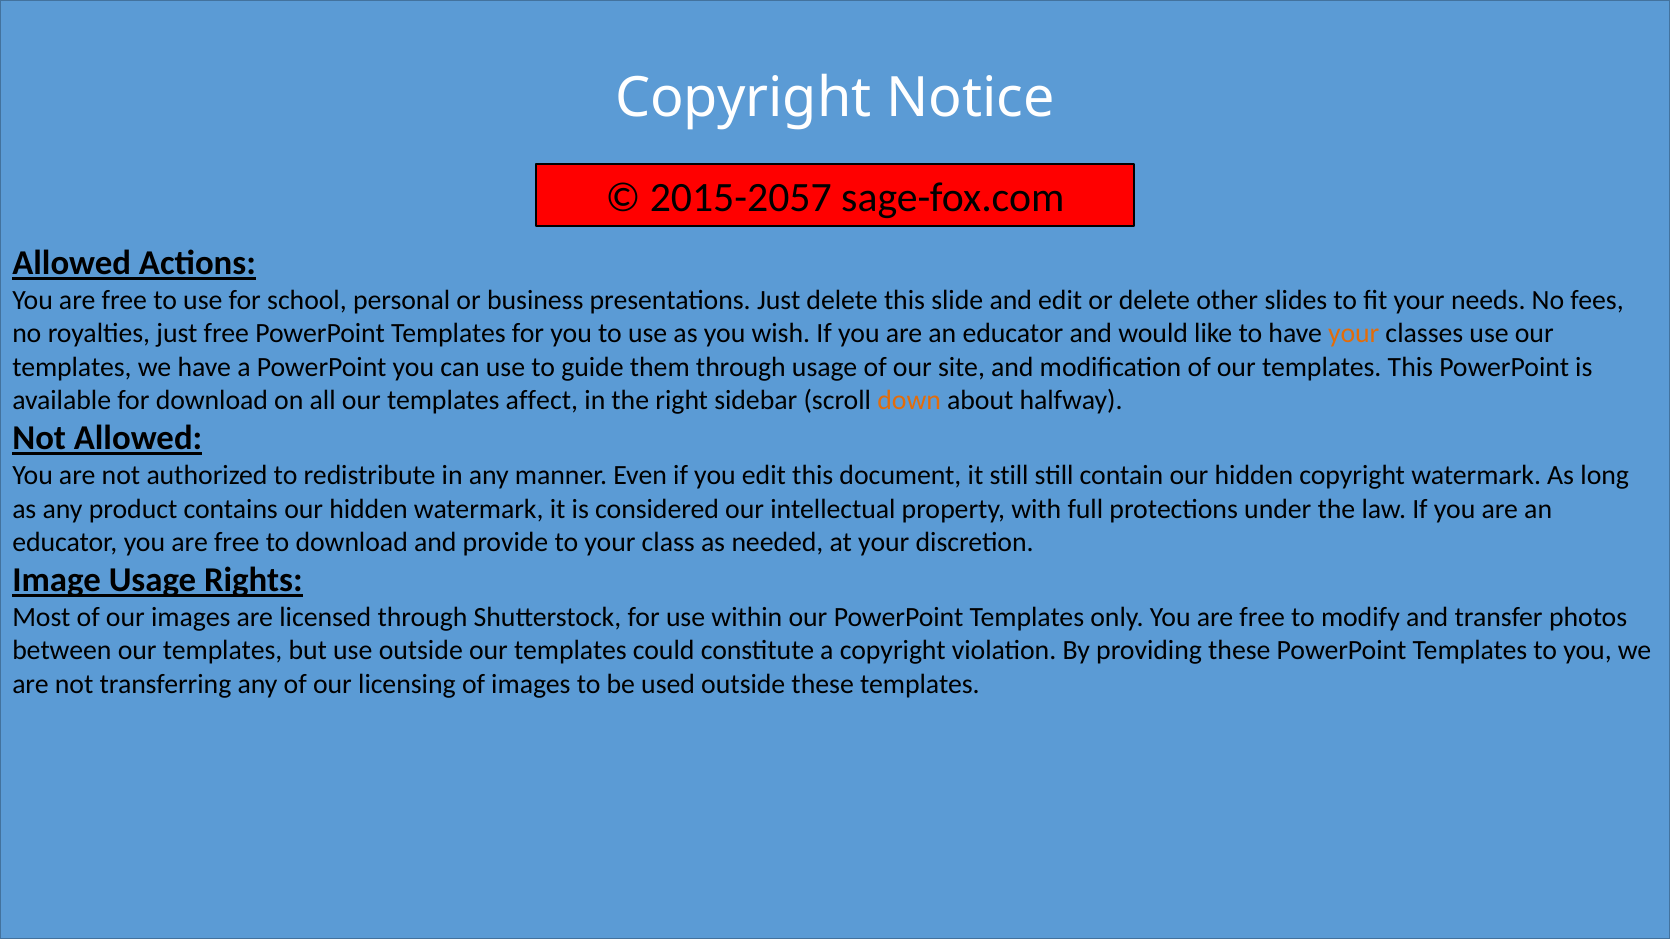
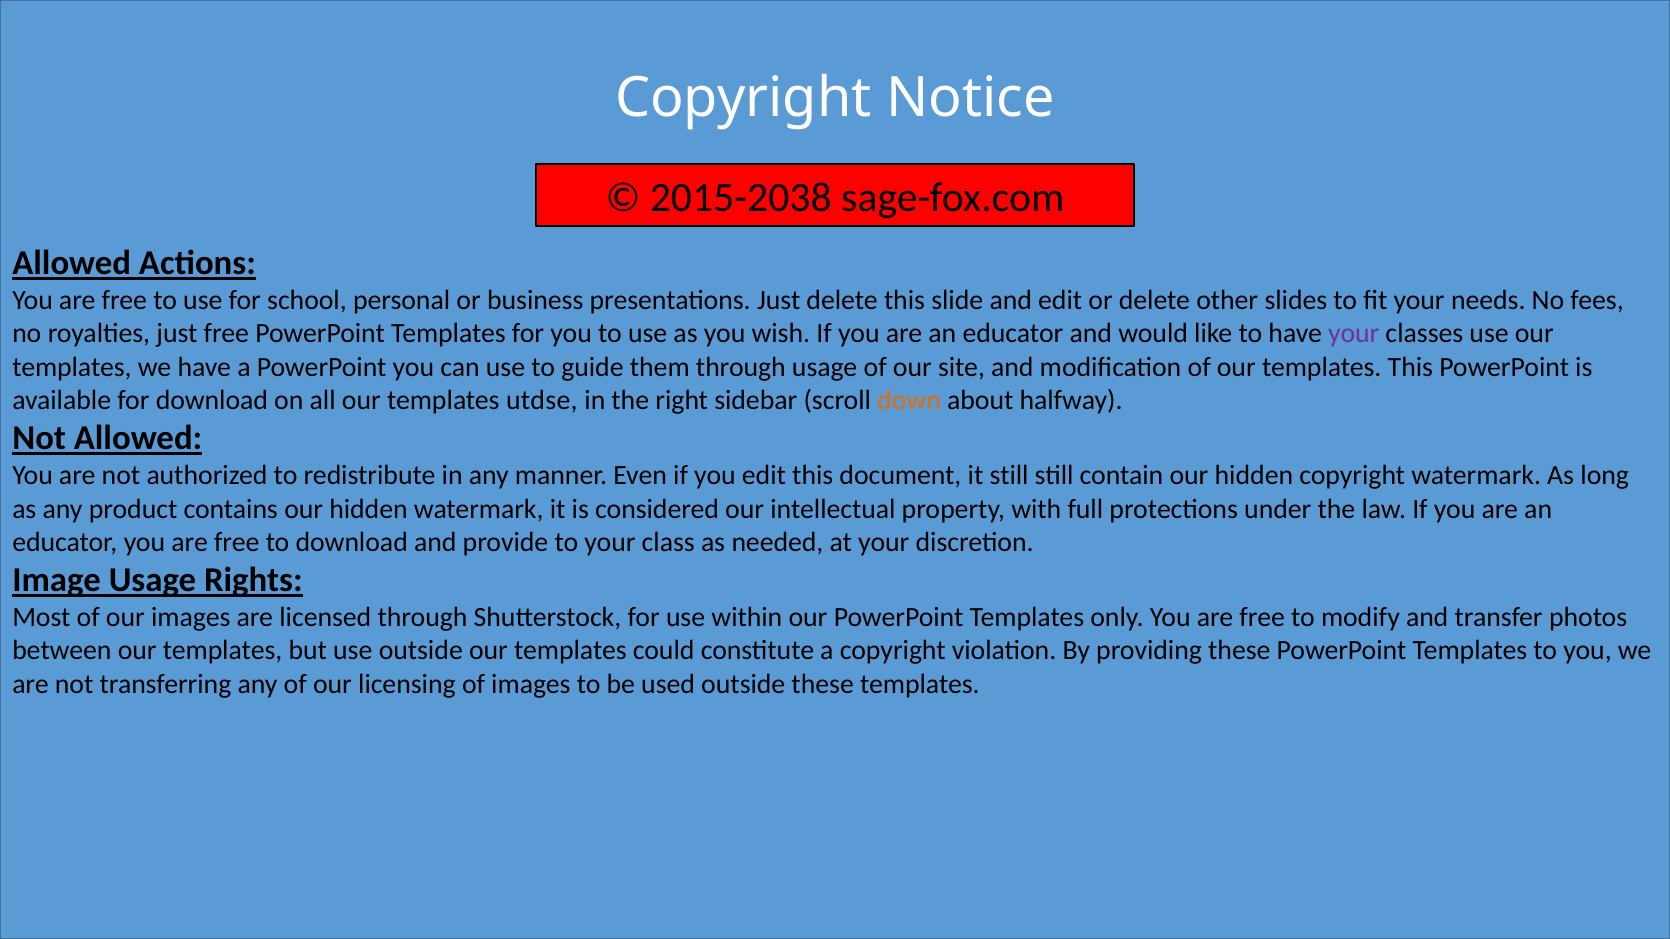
2015-2057: 2015-2057 -> 2015-2038 (741, 198)
your colour: orange -> purple (1354, 334)
affect: affect -> utdse (542, 401)
